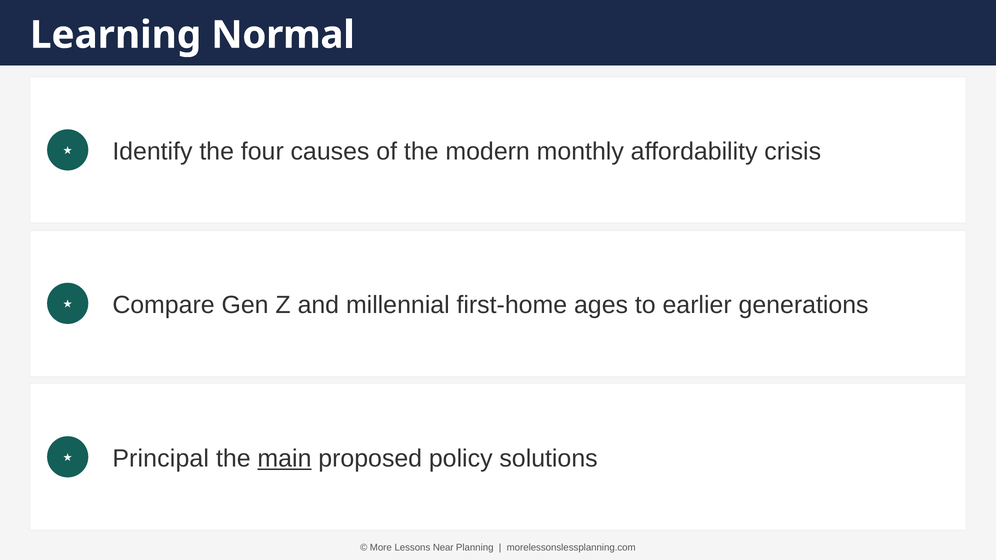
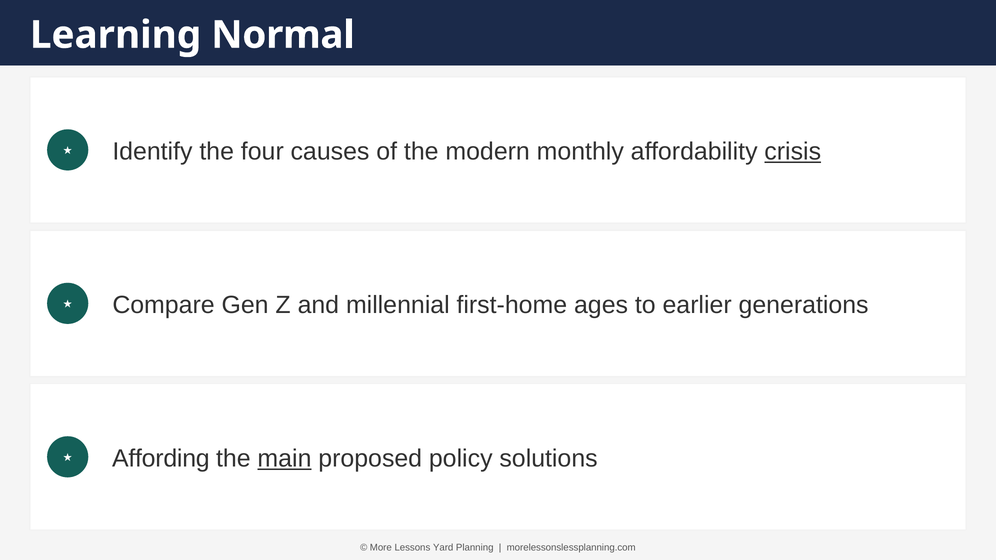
crisis underline: none -> present (793, 152)
Principal: Principal -> Affording (161, 459)
Near: Near -> Yard (443, 548)
